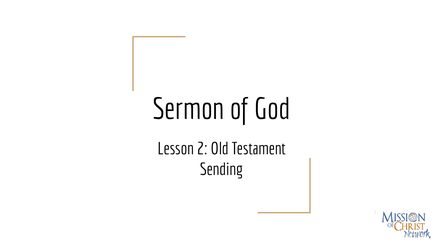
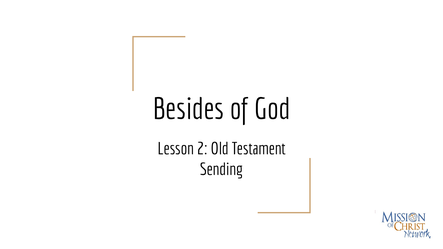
Sermon: Sermon -> Besides (189, 109)
